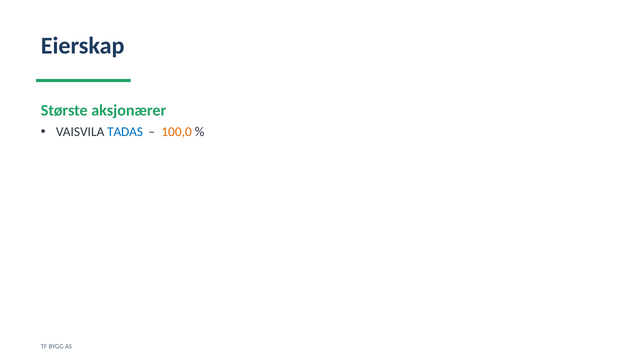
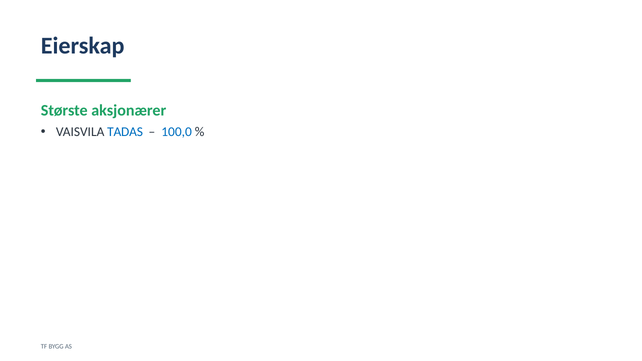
100,0 colour: orange -> blue (177, 132)
